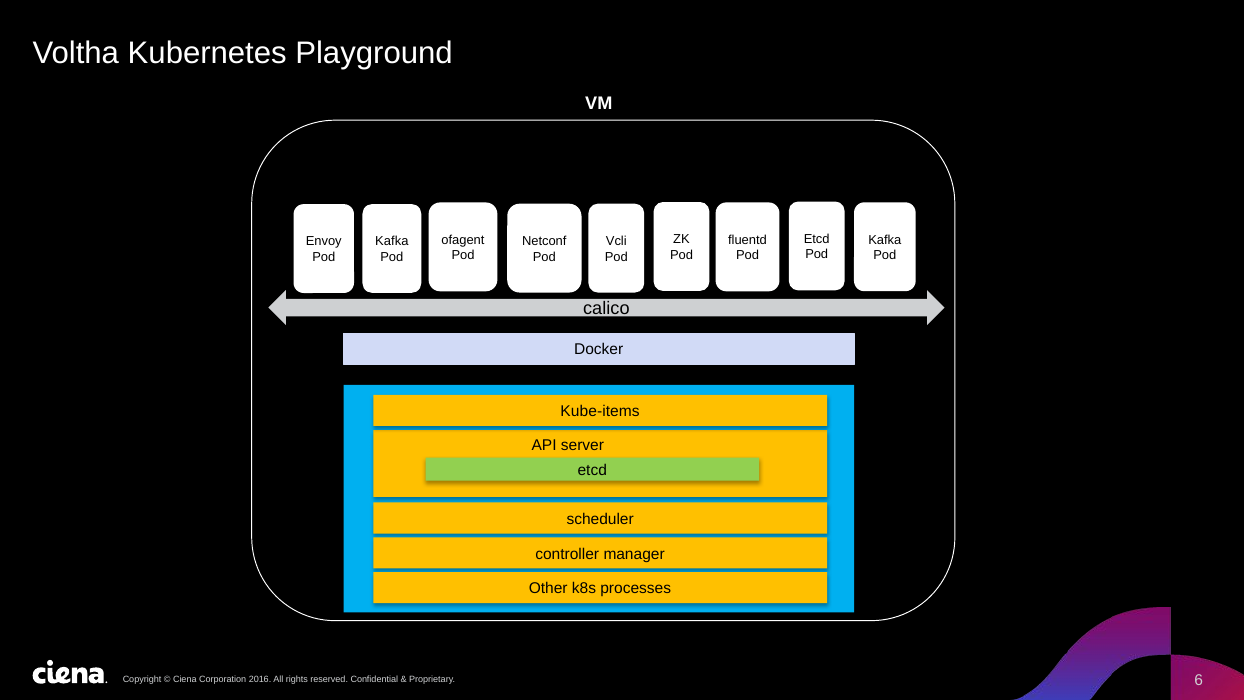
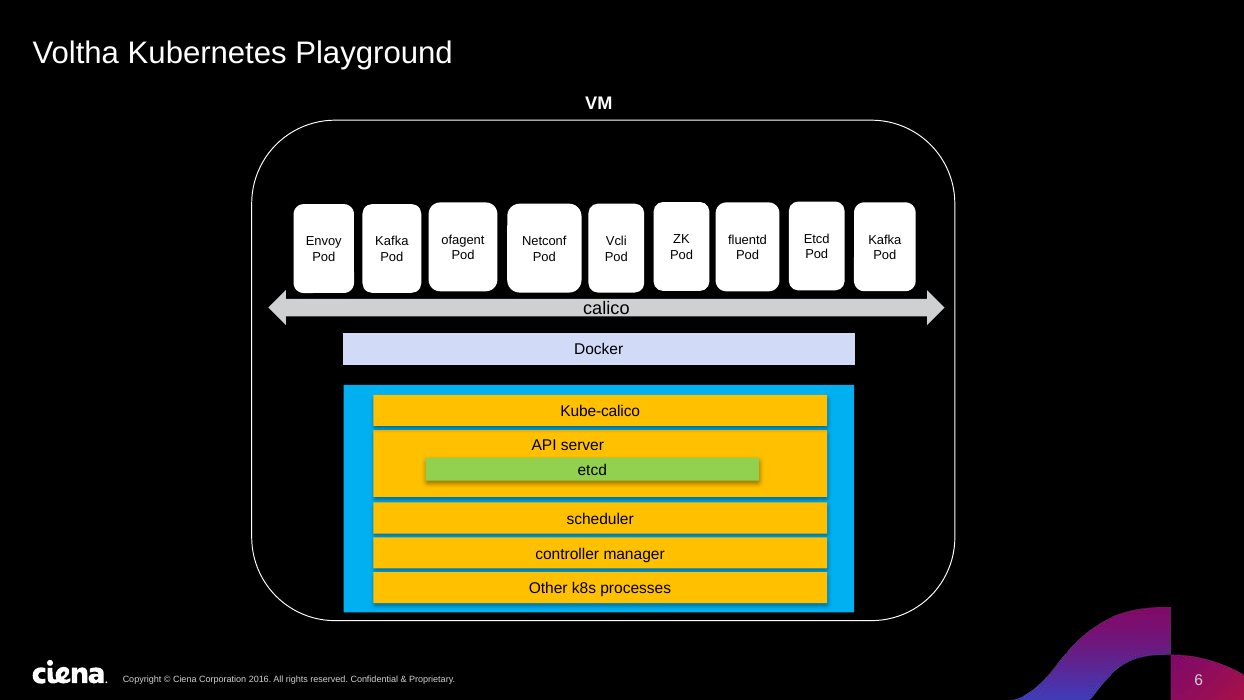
Kube-items: Kube-items -> Kube-calico (600, 411)
